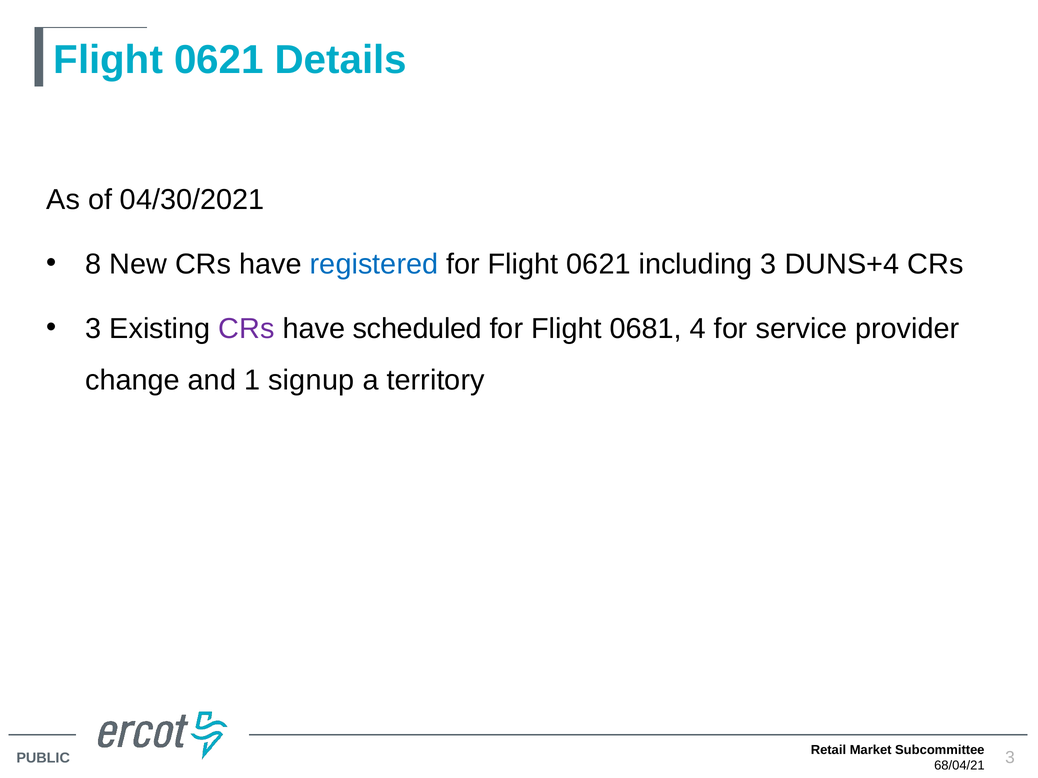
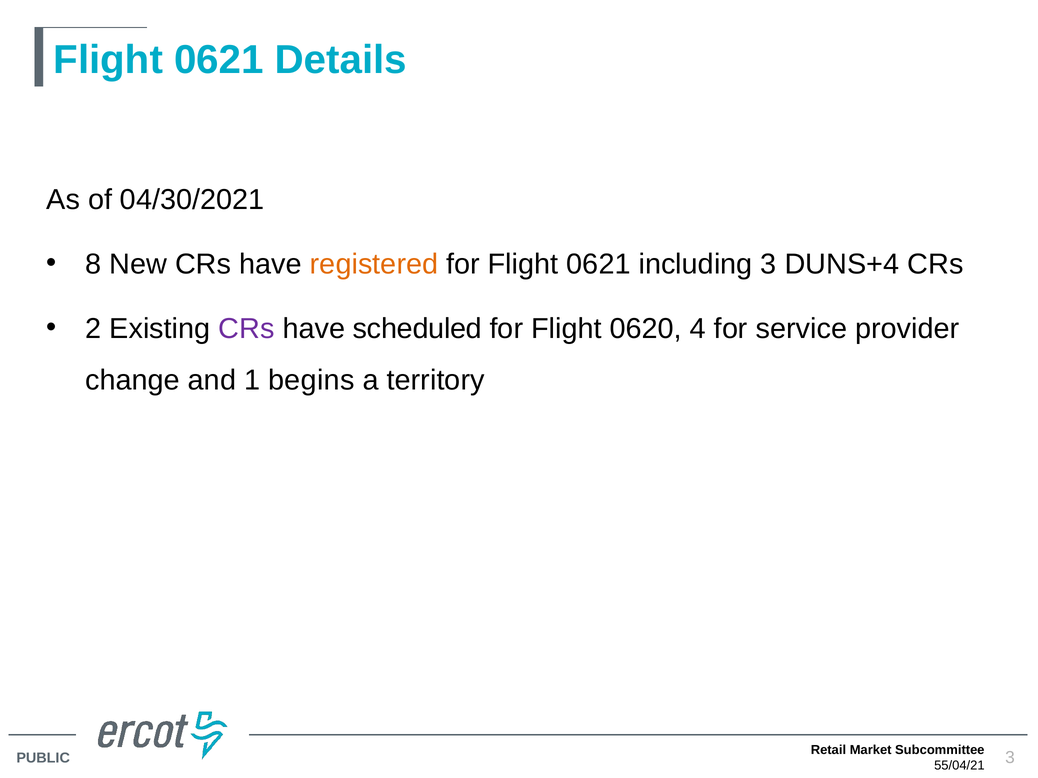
registered colour: blue -> orange (374, 264)
3: 3 -> 2 (93, 329)
0681: 0681 -> 0620 (646, 329)
signup: signup -> begins (311, 381)
68/04/21: 68/04/21 -> 55/04/21 (959, 766)
